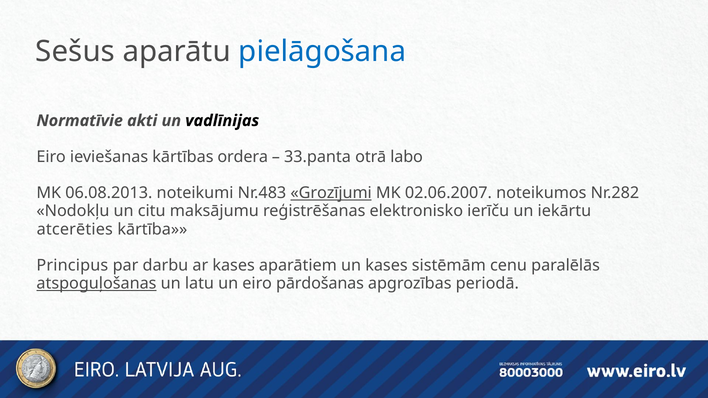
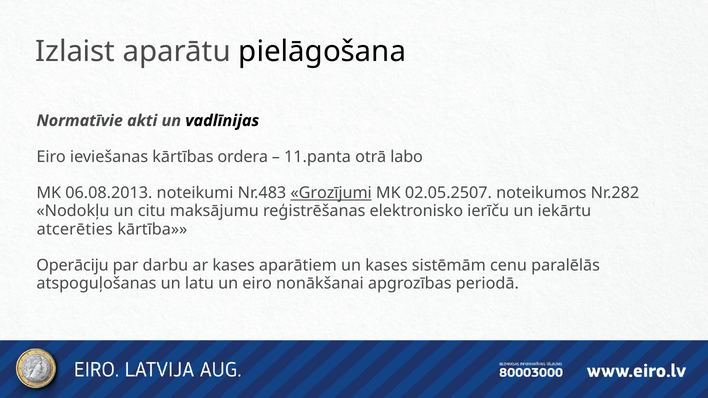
Sešus: Sešus -> Izlaist (75, 51)
pielāgošana colour: blue -> black (322, 51)
33.panta: 33.panta -> 11.panta (317, 157)
02.06.2007: 02.06.2007 -> 02.05.2507 (448, 193)
Principus: Principus -> Operāciju (73, 266)
atspoguļošanas underline: present -> none (96, 284)
pārdošanas: pārdošanas -> nonākšanai (320, 284)
